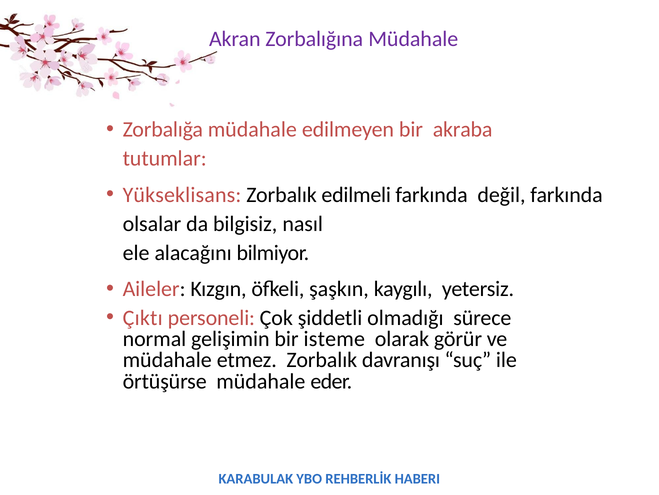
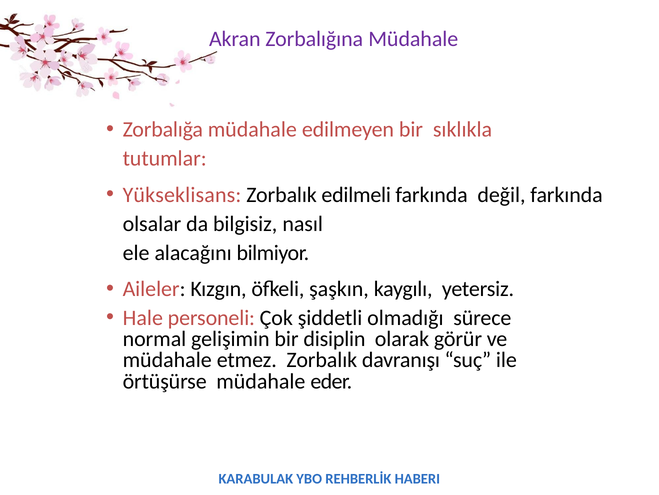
akraba: akraba -> sıklıkla (463, 129)
Çıktı: Çıktı -> Hale (143, 318)
isteme: isteme -> disiplin (334, 339)
